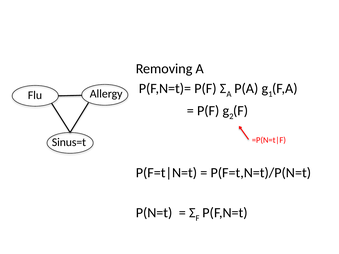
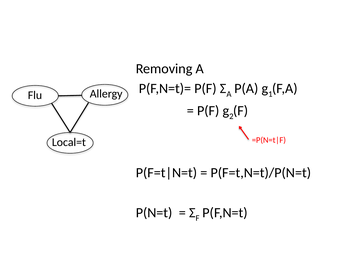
Sinus=t: Sinus=t -> Local=t (69, 142)
